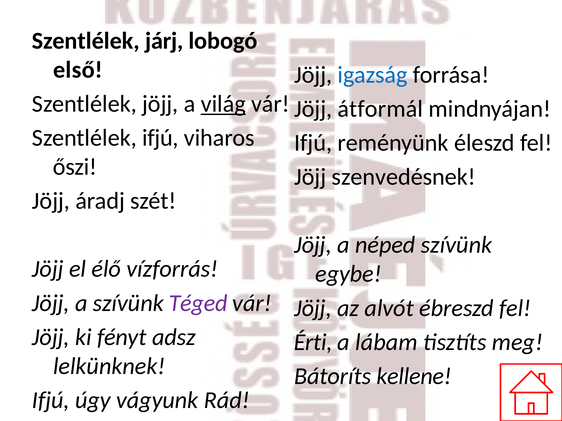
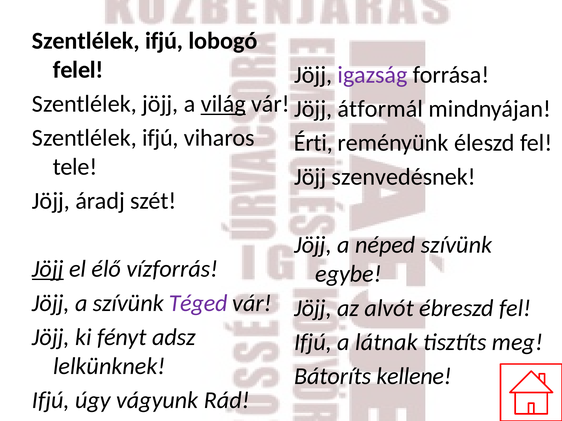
járj: járj -> ifjú (164, 41)
első: első -> felel (78, 70)
igazság colour: blue -> purple (373, 75)
Ifjú: Ifjú -> Érti (313, 143)
őszi: őszi -> tele (75, 167)
Jöjj underline: none -> present (48, 269)
Érti: Érti -> Ifjú (313, 342)
lábam: lábam -> látnak (386, 342)
